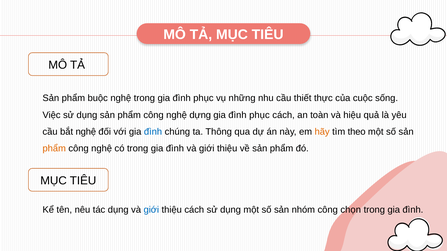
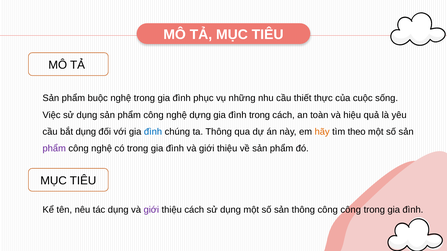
phục: phục -> trong (260, 115)
bắt nghệ: nghệ -> dụng (86, 132)
phẩm colour: orange -> purple (54, 149)
giới colour: blue -> purple (151, 210)
sản nhóm: nhóm -> thông (303, 210)
công chọn: chọn -> công (351, 210)
